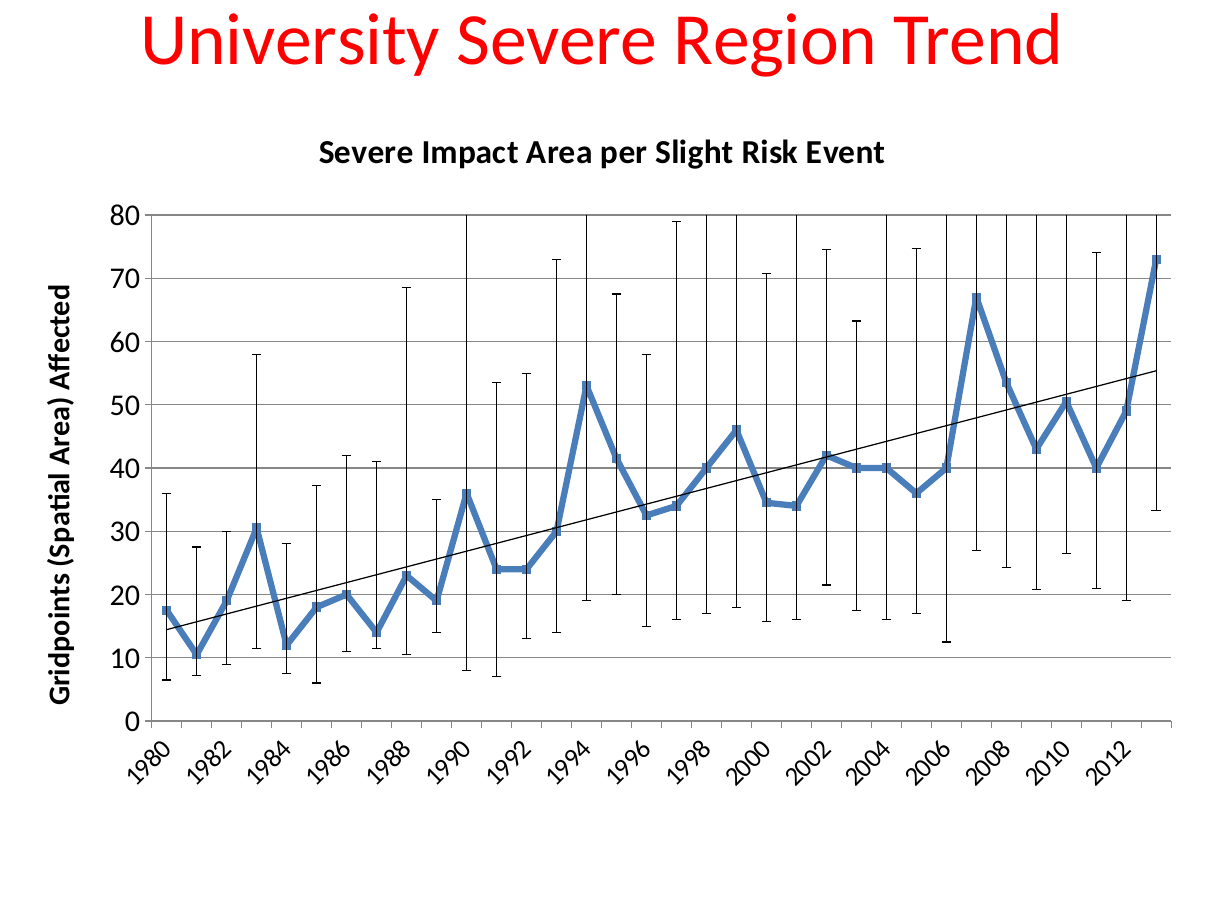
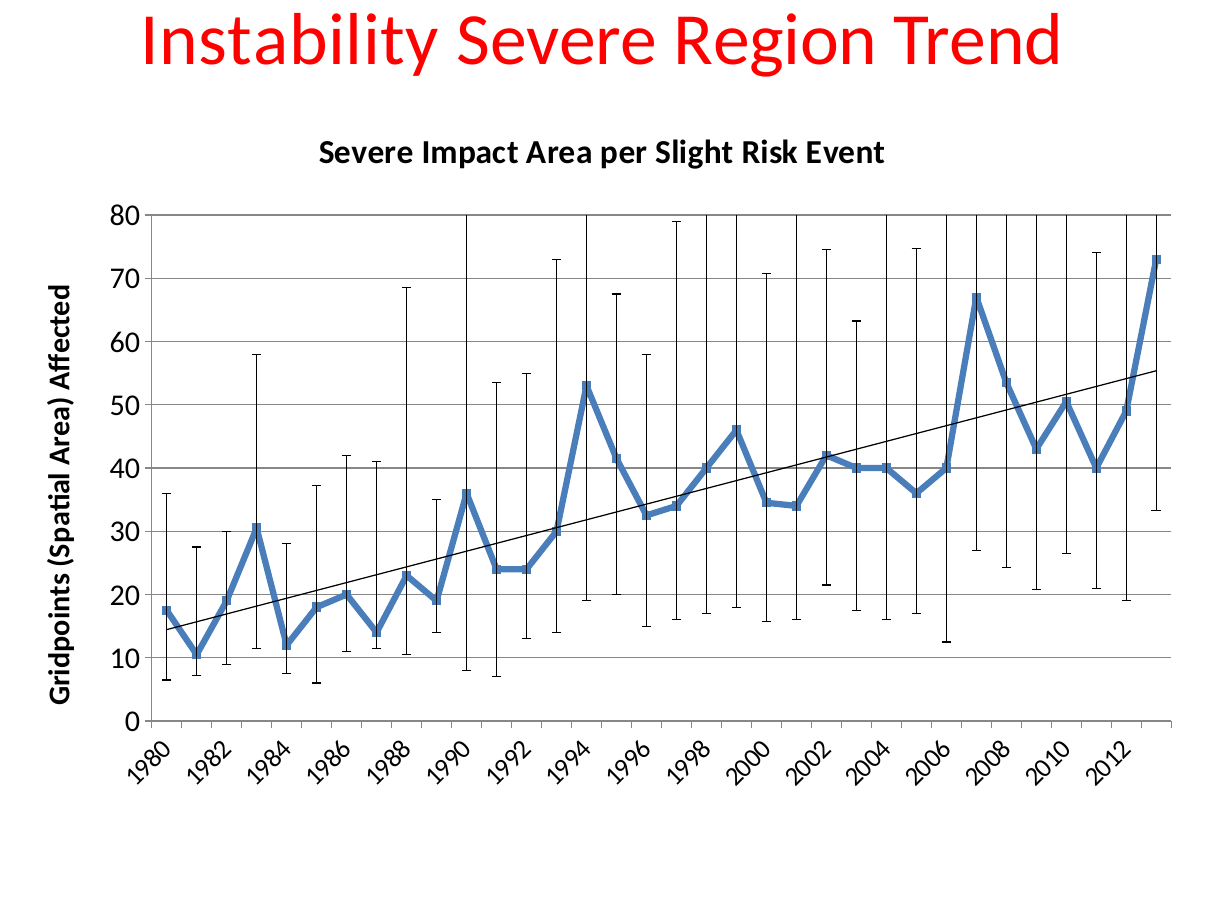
University: University -> Instability (290, 40)
